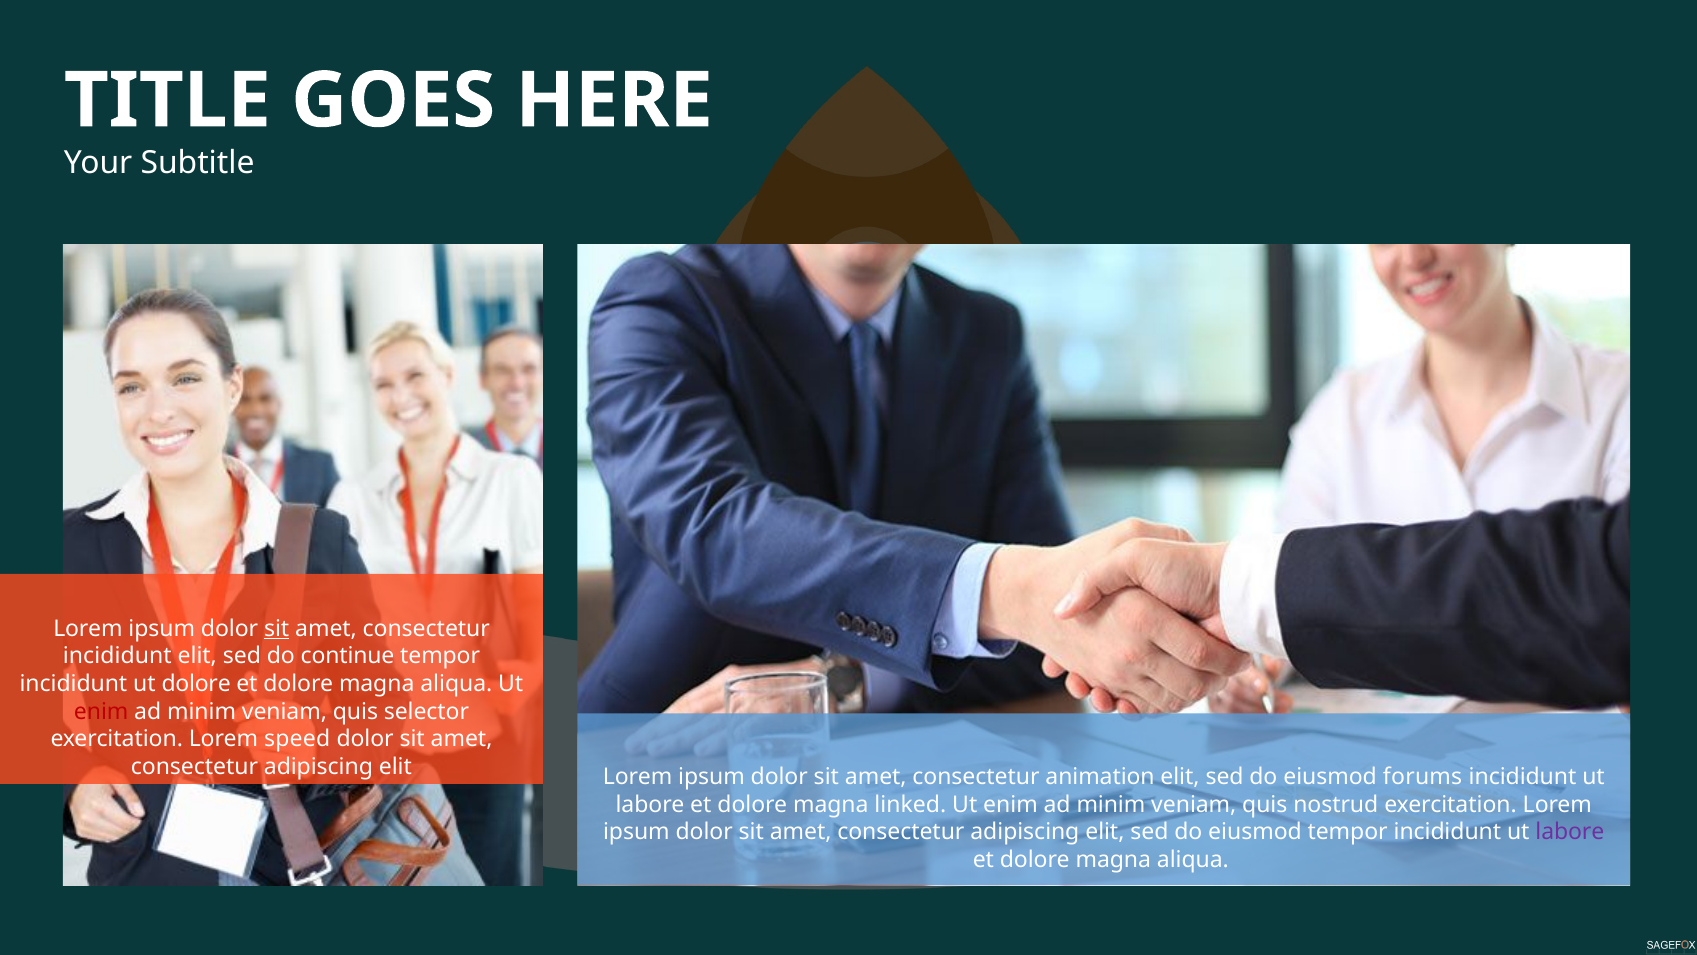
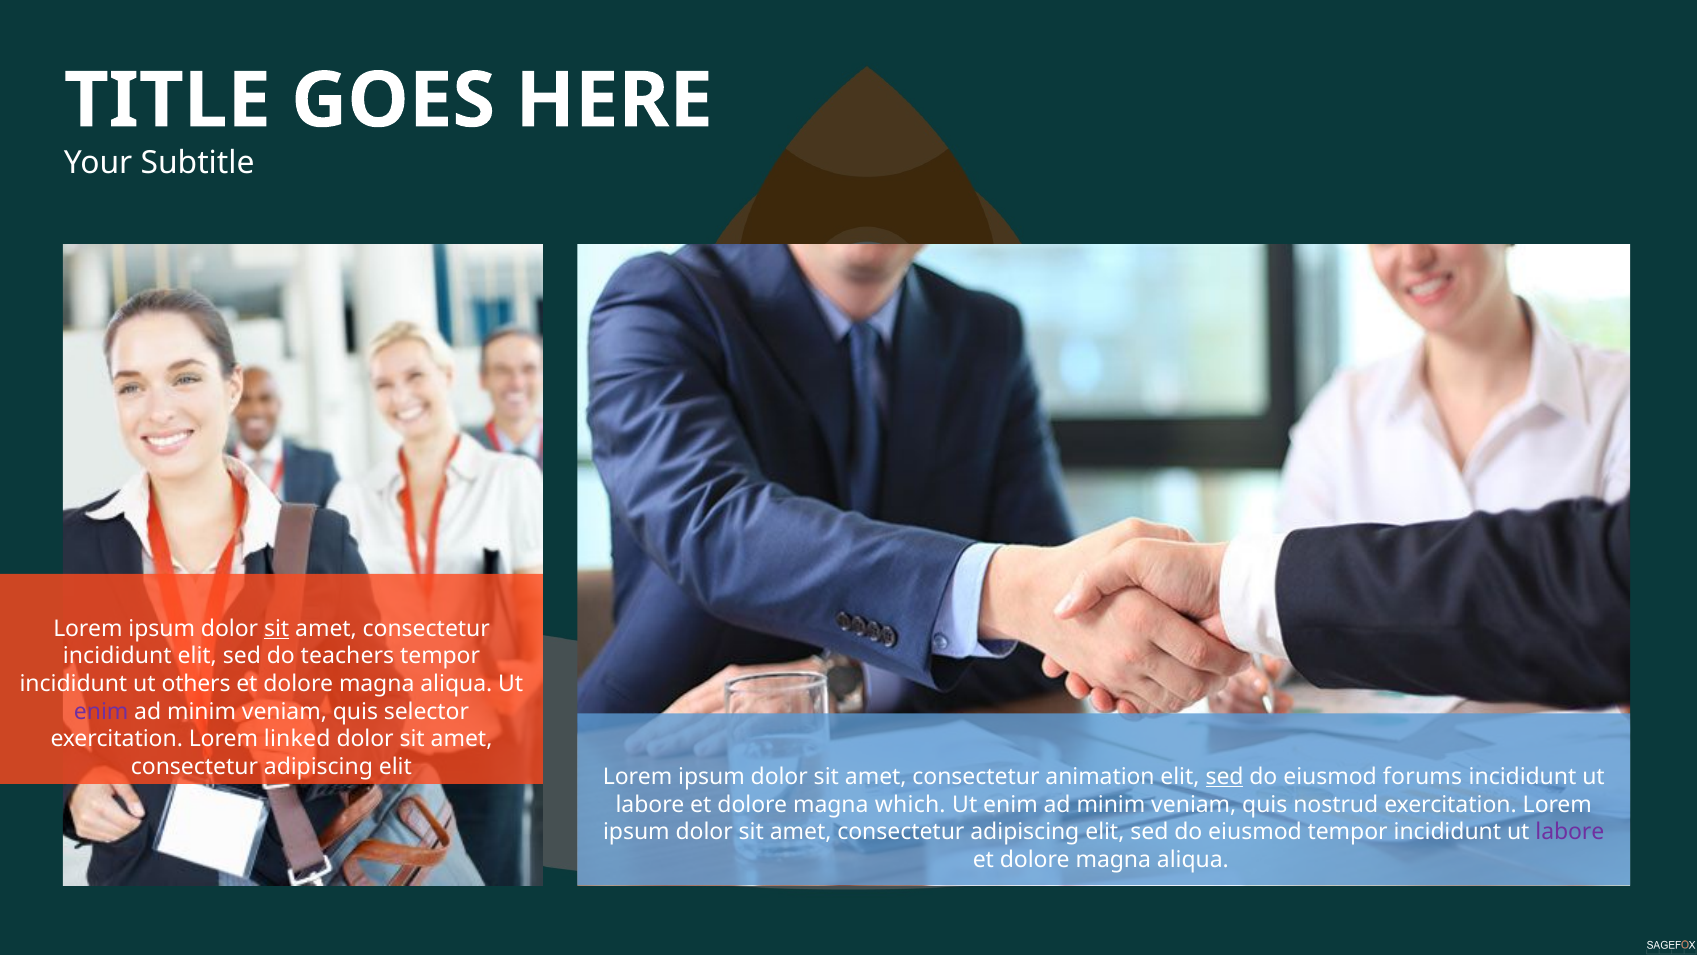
continue: continue -> teachers (347, 656)
ut dolore: dolore -> others (196, 684)
enim colour: red -> purple (101, 711)
speed: speed -> linked (297, 739)
sed underline: none -> present (1225, 777)
linked: linked -> which (910, 804)
